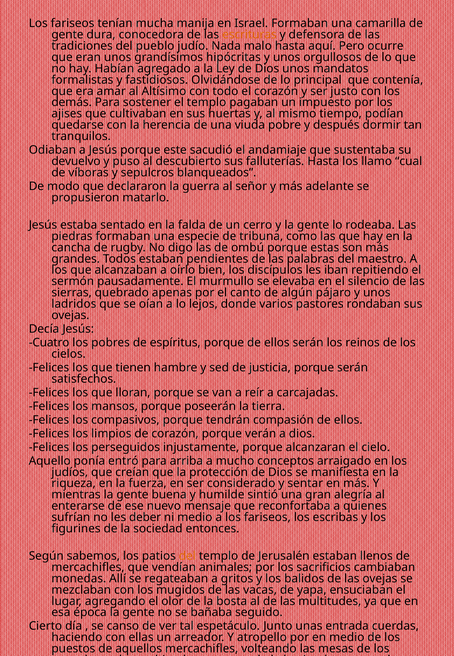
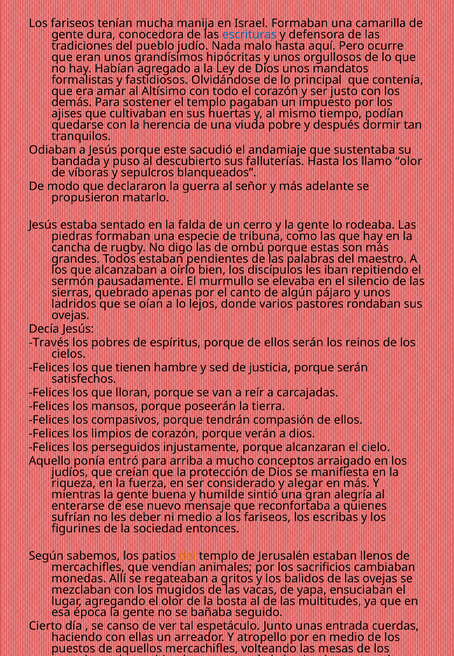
escrituras colour: orange -> blue (249, 35)
devuelvo: devuelvo -> bandada (76, 161)
llamo cual: cual -> olor (409, 161)
Cuatro: Cuatro -> Través (49, 342)
sentar: sentar -> alegar (305, 483)
